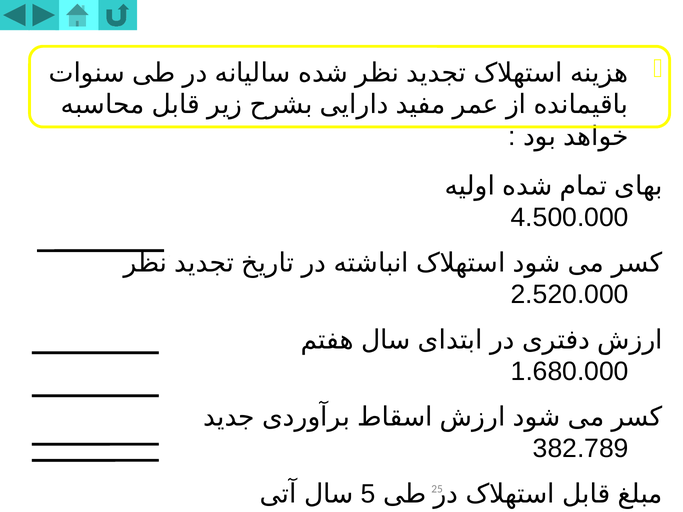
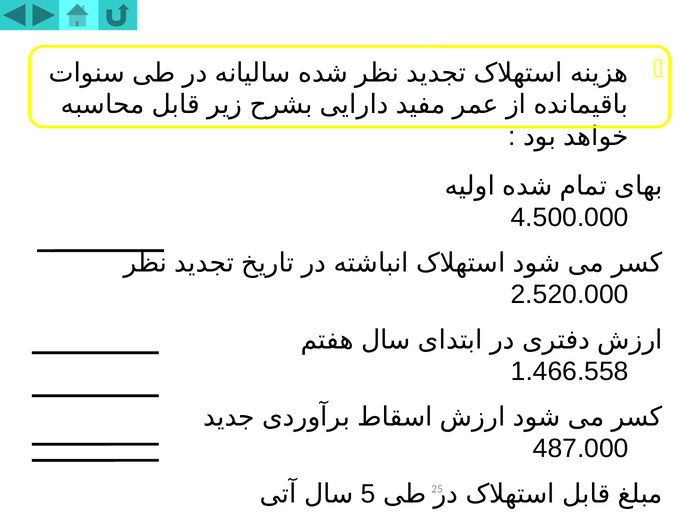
1.680.000: 1.680.000 -> 1.466.558 (570, 372)
382.789: 382.789 -> 487.000 (581, 449)
